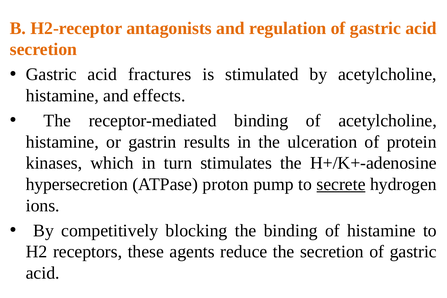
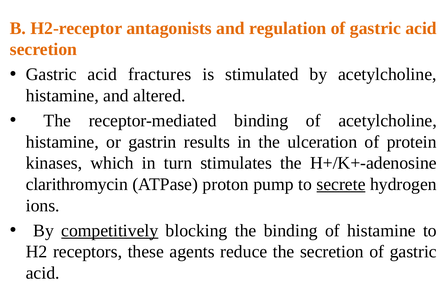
effects: effects -> altered (159, 96)
hypersecretion: hypersecretion -> clarithromycin (77, 184)
competitively underline: none -> present (110, 231)
